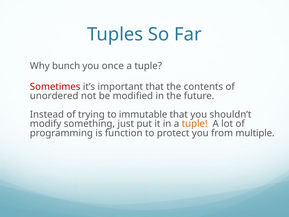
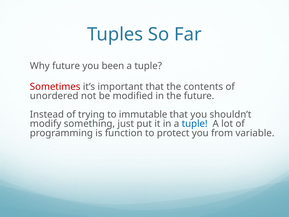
Why bunch: bunch -> future (66, 66)
once: once -> been (113, 66)
tuple colour: orange -> blue (195, 124)
multiple: multiple -> variable (255, 133)
